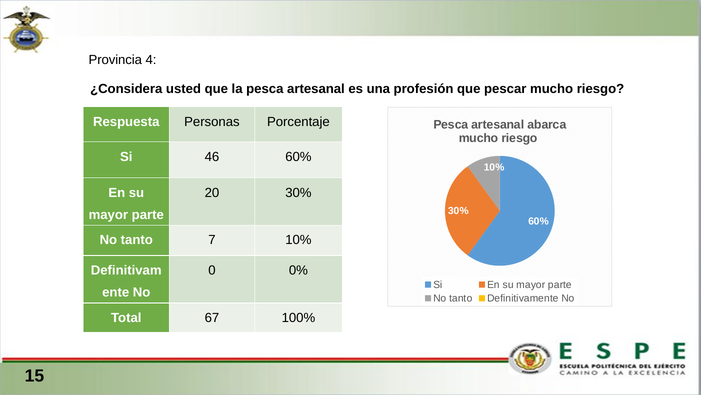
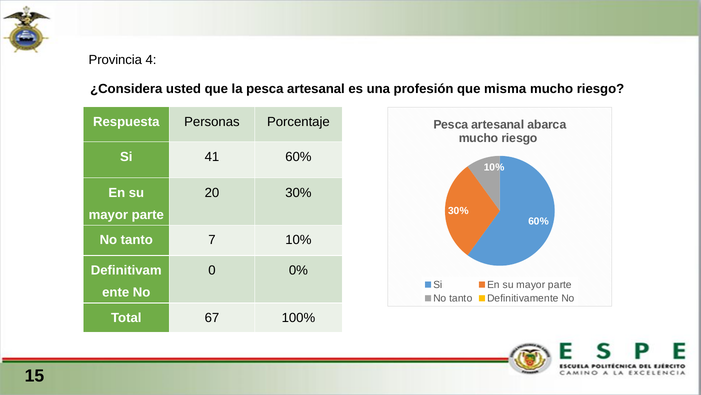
pescar: pescar -> misma (505, 89)
46: 46 -> 41 (212, 157)
